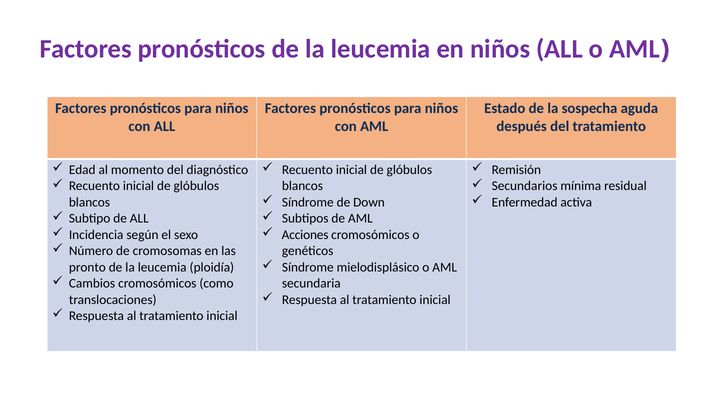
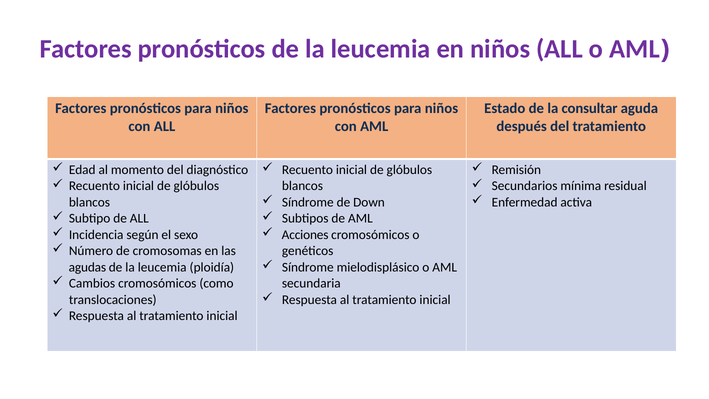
sospecha: sospecha -> consultar (590, 108)
pronto: pronto -> agudas (87, 267)
